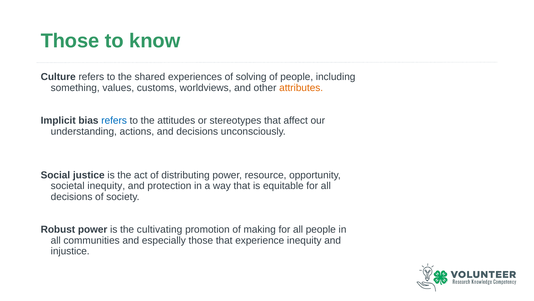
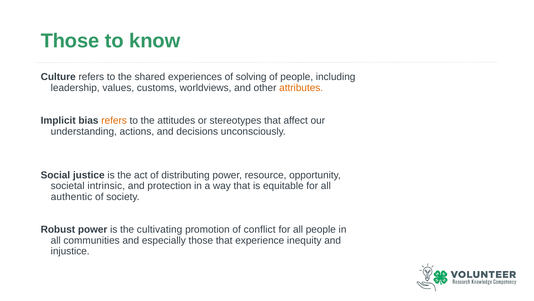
something: something -> leadership (75, 88)
refers colour: blue -> orange (114, 120)
societal inequity: inequity -> intrinsic (106, 186)
decisions: decisions -> authentic (72, 196)
making: making -> conflict (260, 229)
